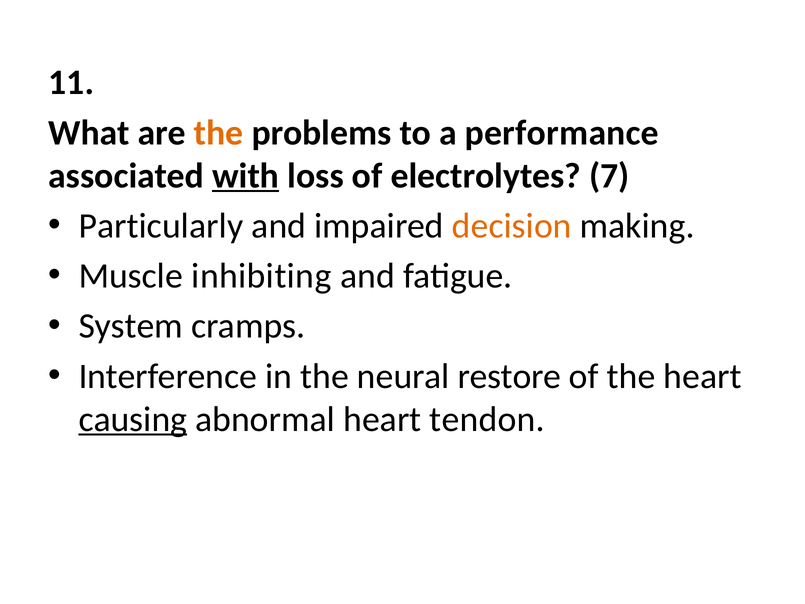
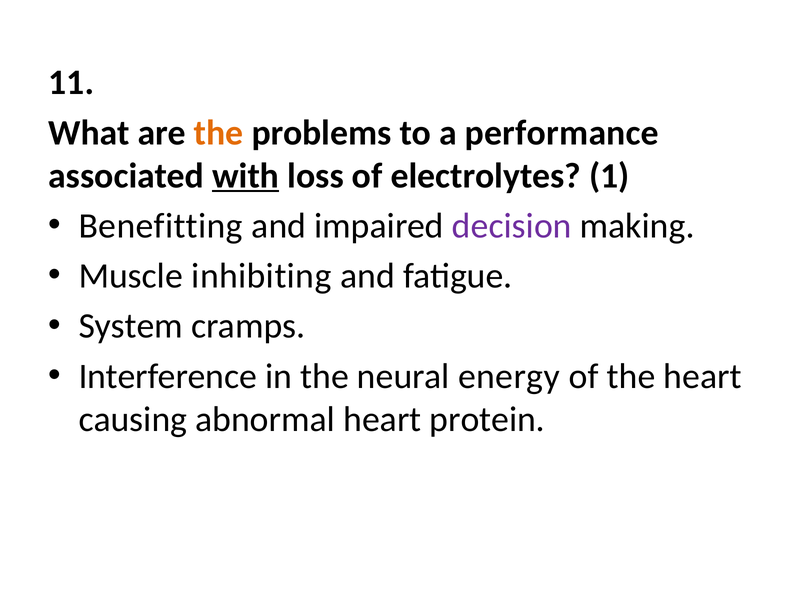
7: 7 -> 1 (609, 176)
Particularly: Particularly -> Benefitting (161, 226)
decision colour: orange -> purple (512, 226)
restore: restore -> energy (509, 376)
causing underline: present -> none (133, 419)
tendon: tendon -> protein (487, 419)
